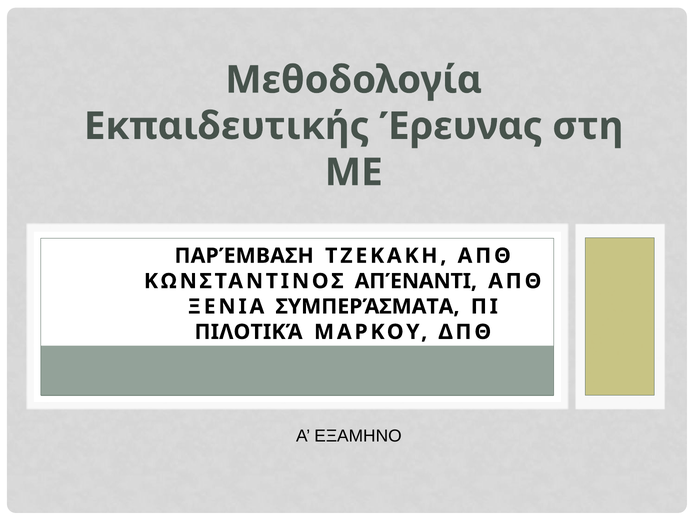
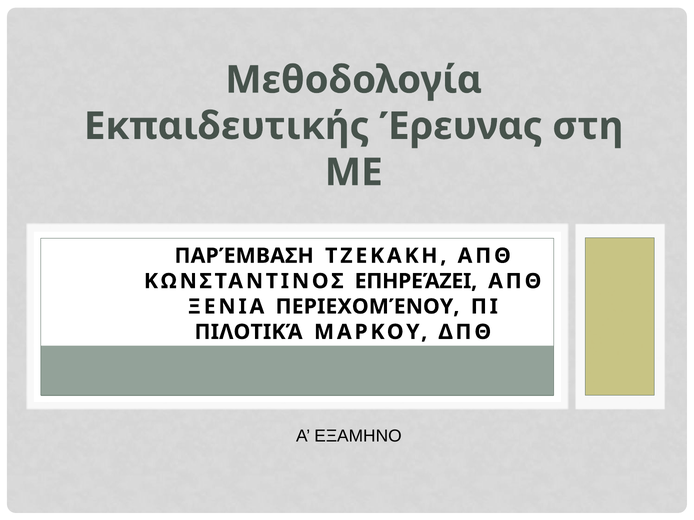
ΑΠΈΝΑΝΤΙ: ΑΠΈΝΑΝΤΙ -> ΕΠΗΡΕΆΖΕΙ (416, 281)
ΣΥΜΠΕΡΆΣΜΑΤΑ: ΣΥΜΠΕΡΆΣΜΑΤΑ -> ΠΕΡΙΕΧΟΜΈΝΟΥ (367, 307)
